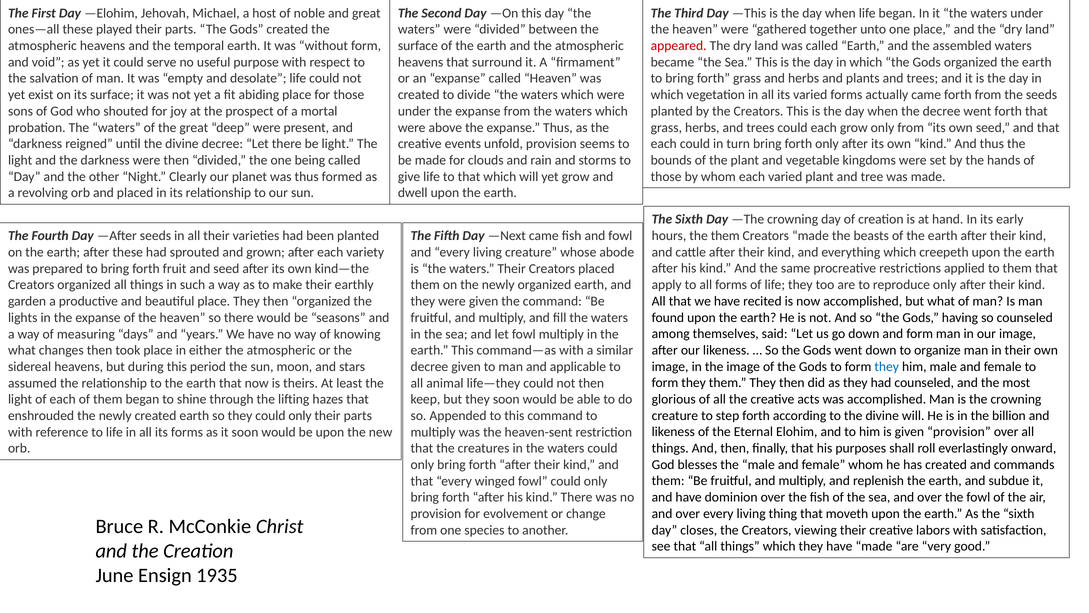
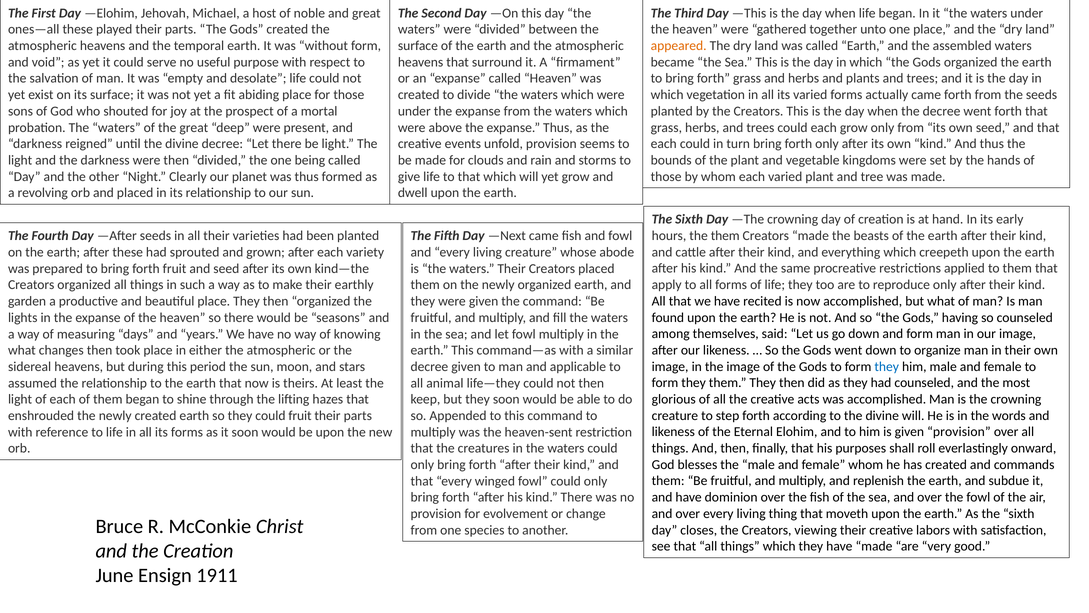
appeared colour: red -> orange (679, 46)
billion: billion -> words (1009, 415)
they could only: only -> fruit (300, 415)
1935: 1935 -> 1911 (217, 575)
